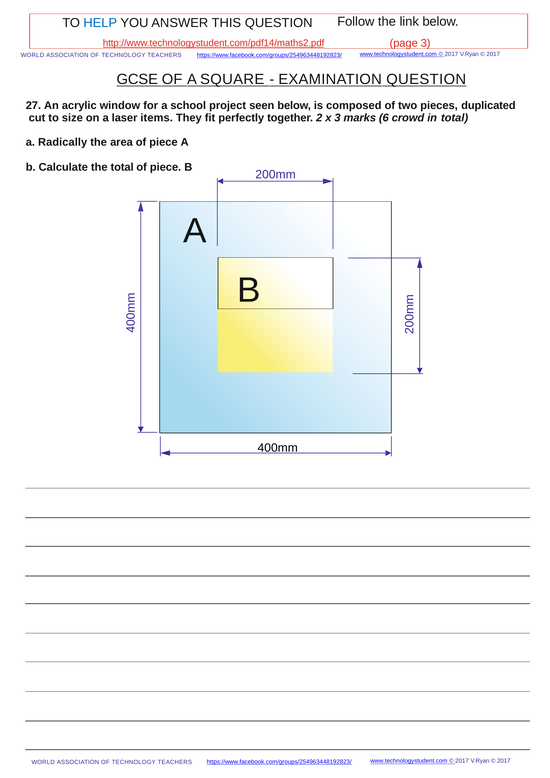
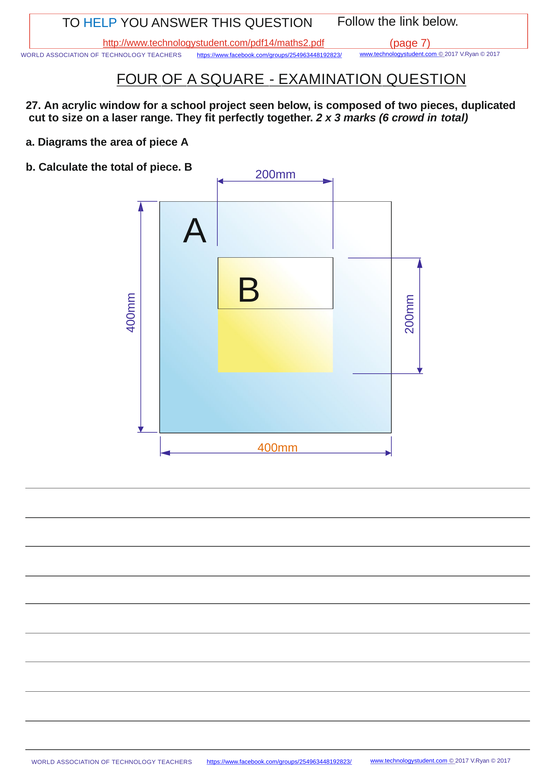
page 3: 3 -> 7 (426, 43)
GCSE: GCSE -> FOUR (137, 79)
items: items -> range (157, 118)
Radically: Radically -> Diagrams (63, 142)
400mm colour: black -> orange (278, 448)
